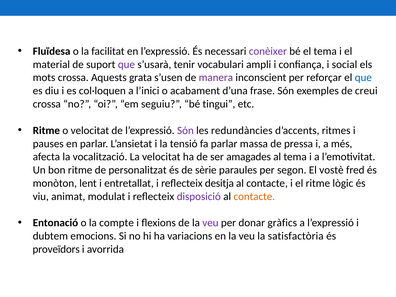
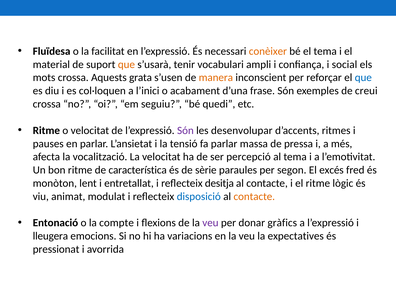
conèixer colour: purple -> orange (268, 51)
que colour: purple -> orange (126, 64)
manera colour: purple -> orange (216, 78)
tingui: tingui -> quedi (219, 104)
redundàncies: redundàncies -> desenvolupar (242, 130)
amagades: amagades -> percepció (249, 157)
personalitzat: personalitzat -> característica (138, 170)
vostè: vostè -> excés (331, 170)
disposició colour: purple -> blue (199, 196)
dubtem: dubtem -> lleugera (50, 236)
satisfactòria: satisfactòria -> expectatives (296, 236)
proveïdors: proveïdors -> pressionat (56, 249)
